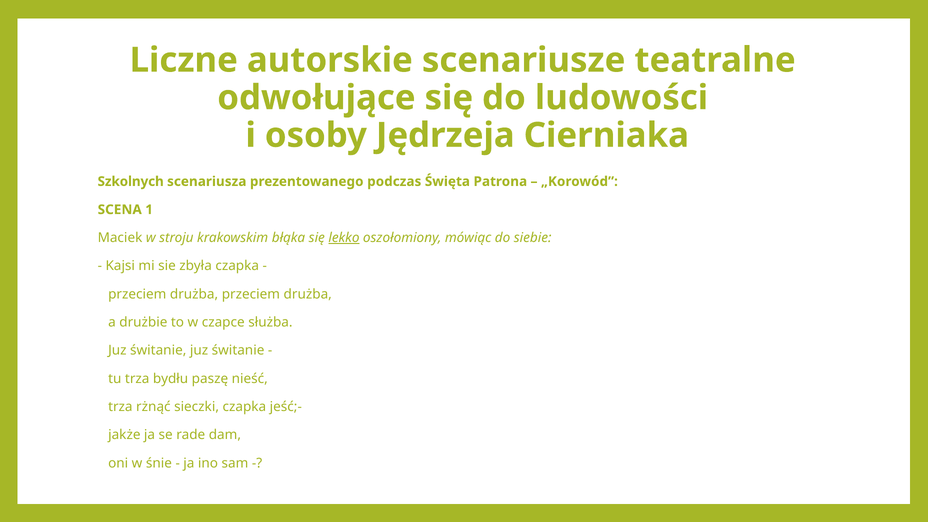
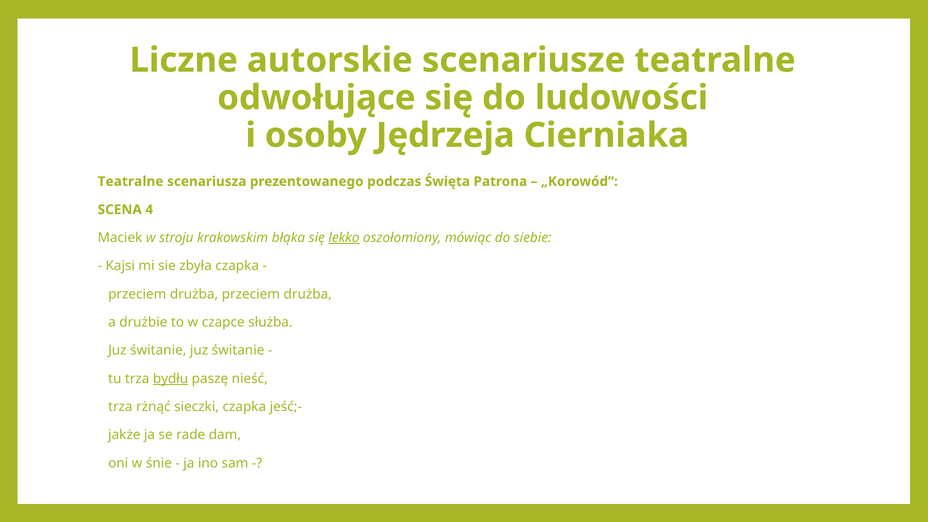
Szkolnych: Szkolnych -> Teatralne (131, 181)
1: 1 -> 4 (149, 210)
bydłu underline: none -> present (171, 379)
